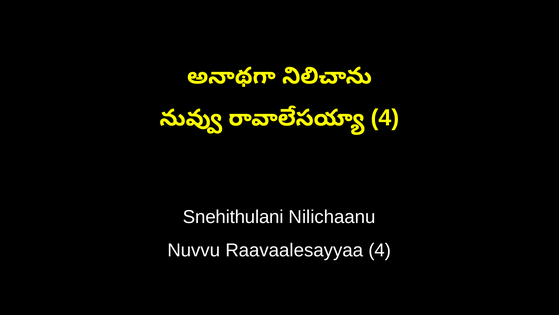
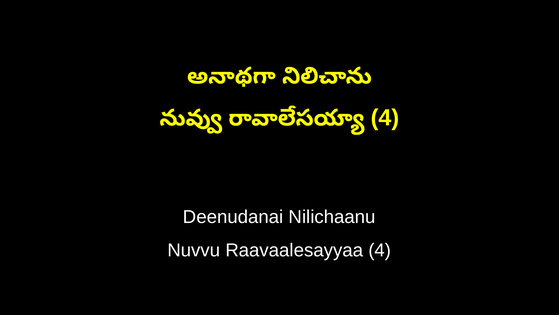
Snehithulani: Snehithulani -> Deenudanai (233, 216)
